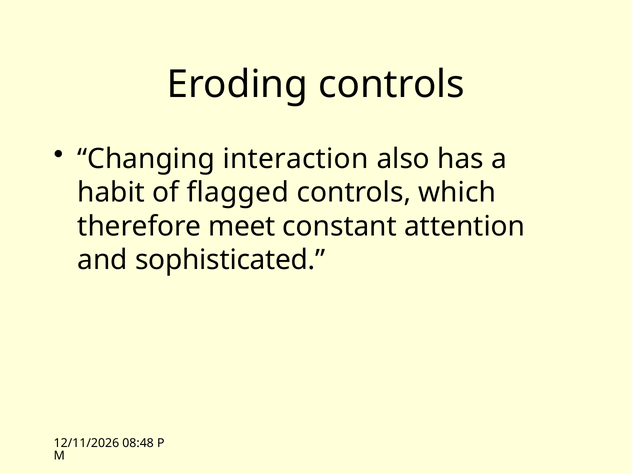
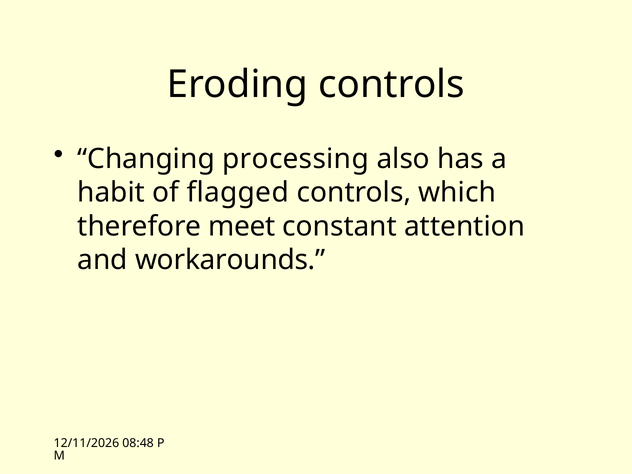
interaction: interaction -> processing (296, 159)
sophisticated: sophisticated -> workarounds (230, 260)
